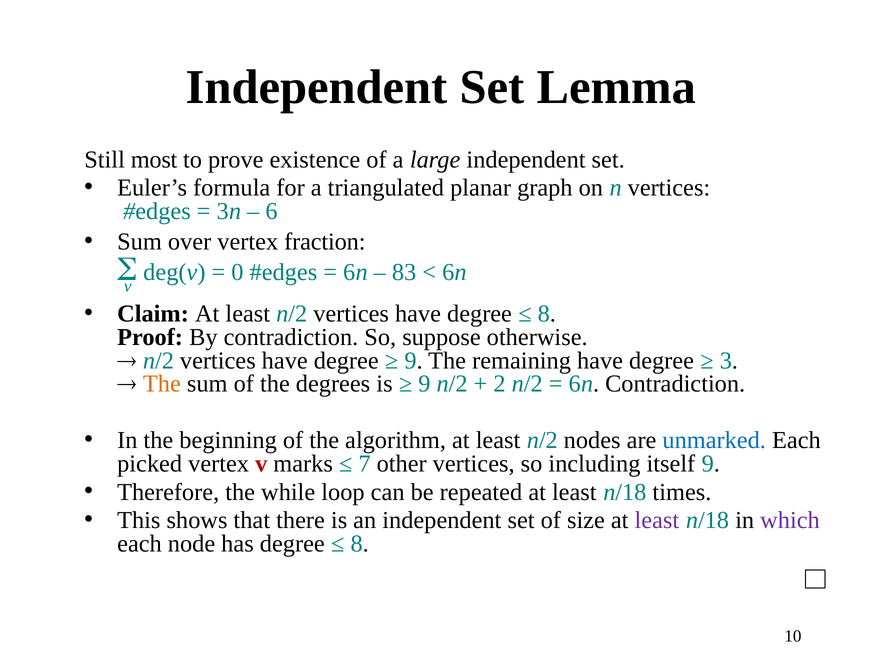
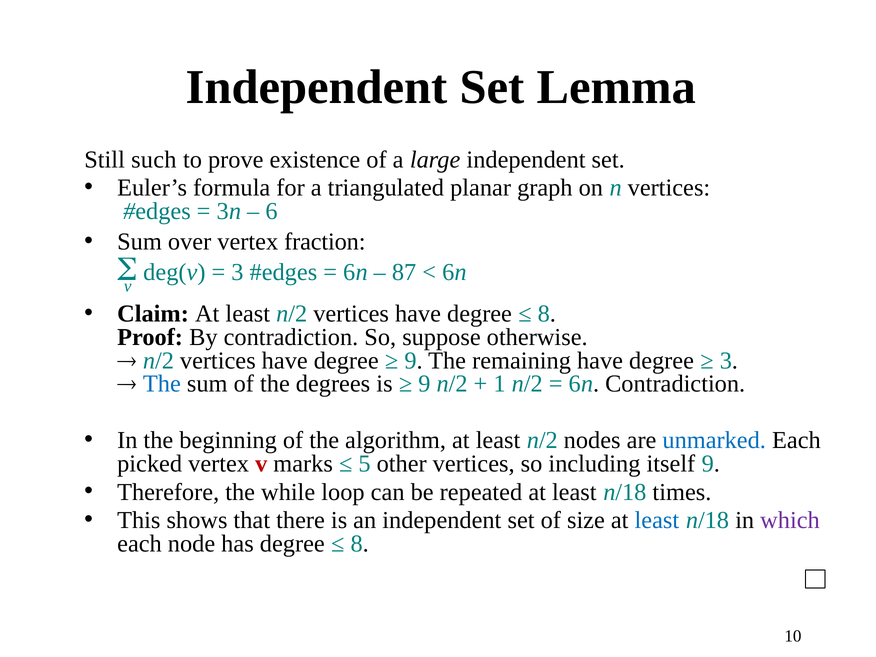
most: most -> such (154, 160)
0: 0 -> 3 (237, 272)
83: 83 -> 87 (404, 272)
The colour: orange -> blue (162, 384)
2: 2 -> 1 (499, 384)
7: 7 -> 5 (365, 464)
least colour: purple -> blue (657, 520)
